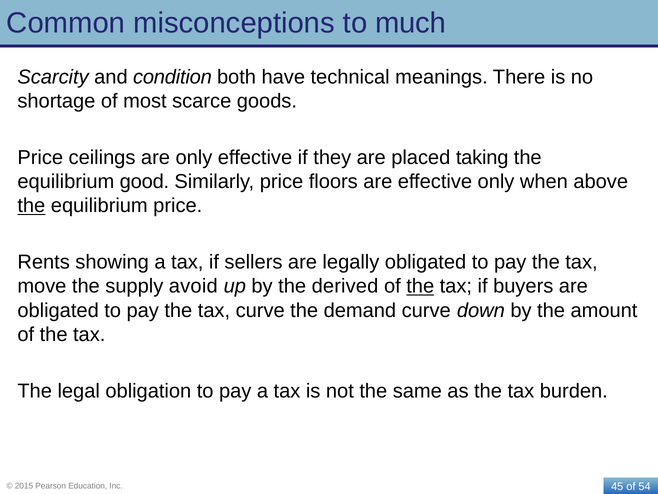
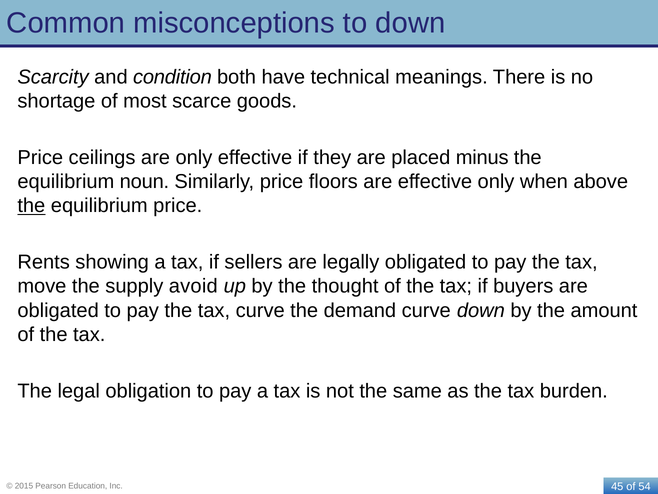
to much: much -> down (410, 23)
taking: taking -> minus (482, 157)
good: good -> noun (144, 182)
derived: derived -> thought (345, 286)
the underline: present -> none (420, 286)
